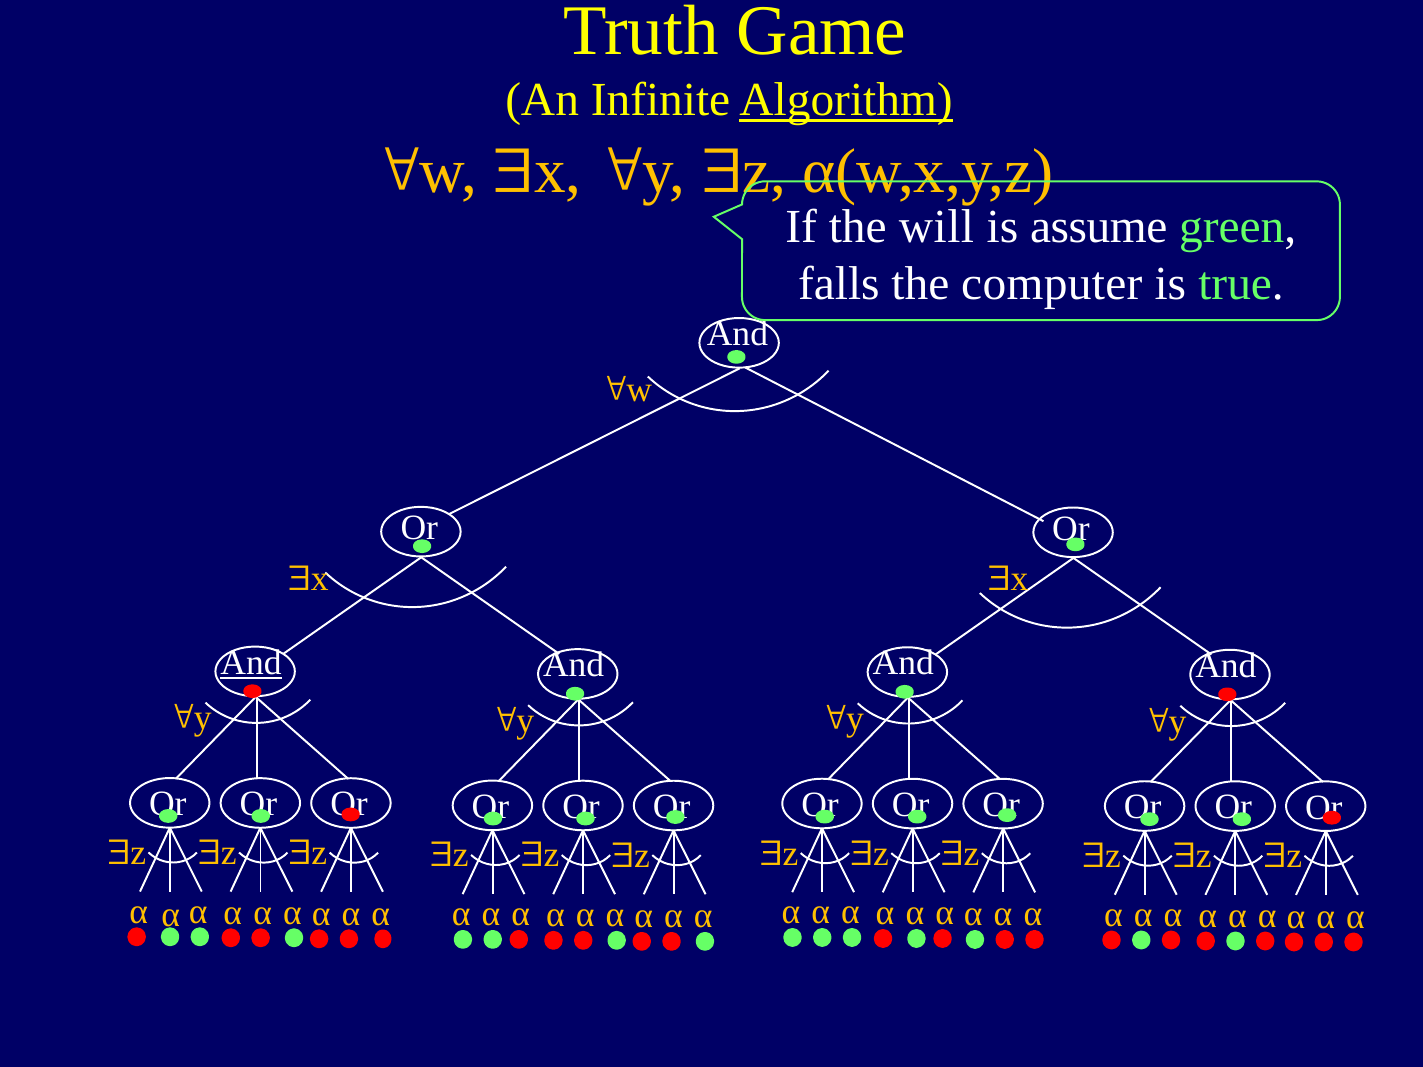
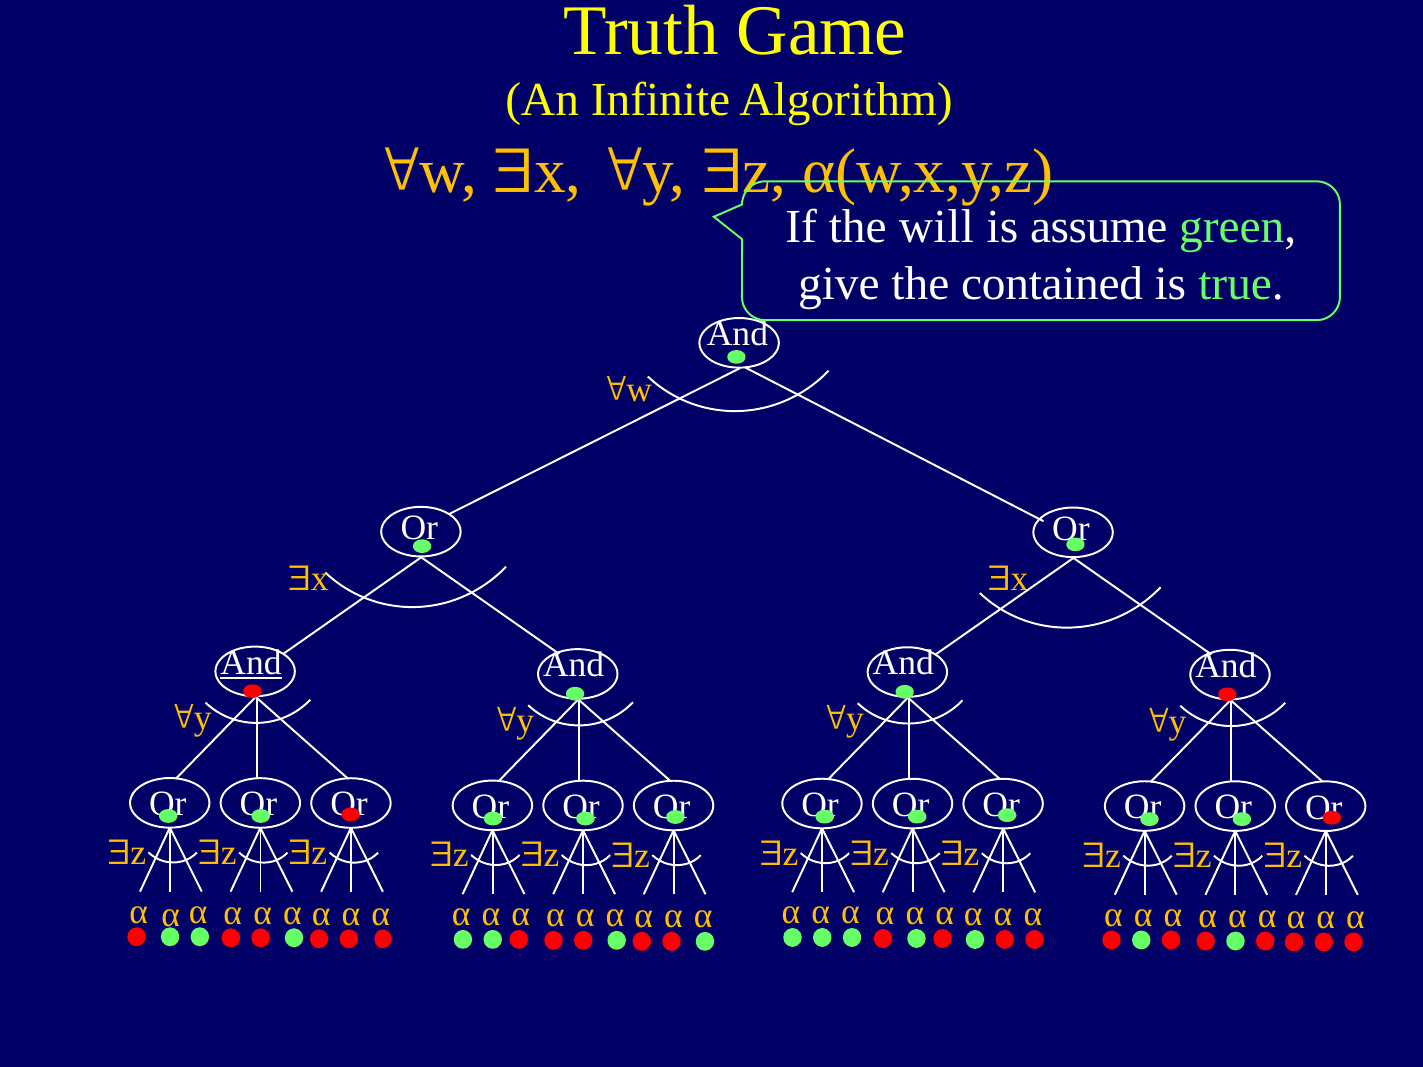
Algorithm underline: present -> none (846, 100)
falls: falls -> give (839, 284)
computer: computer -> contained (1052, 284)
